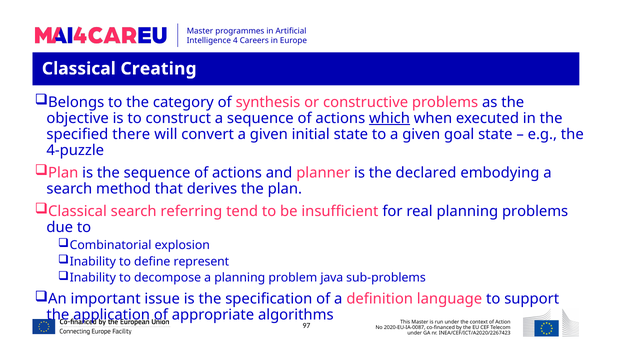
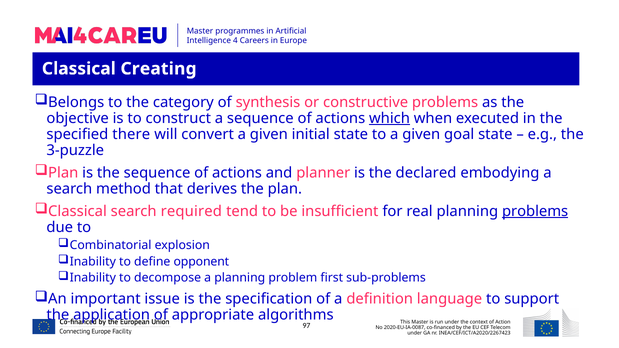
4-puzzle: 4-puzzle -> 3-puzzle (75, 150)
referring: referring -> required (191, 211)
problems underline: none -> present (535, 211)
represent: represent -> opponent (201, 262)
java: java -> first (332, 278)
